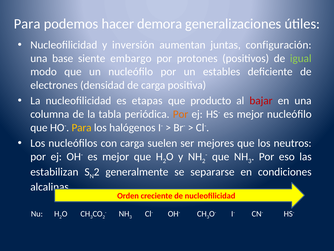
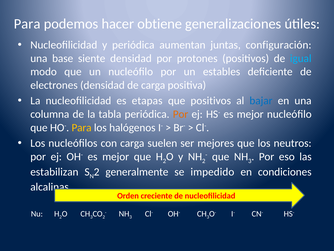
demora: demora -> obtiene (160, 24)
y inversión: inversión -> periódica (133, 45)
siente embargo: embargo -> densidad (131, 58)
igual colour: light green -> light blue (301, 58)
que producto: producto -> positivos (211, 101)
bajar colour: red -> blue (261, 101)
separarse: separarse -> impedido (212, 171)
